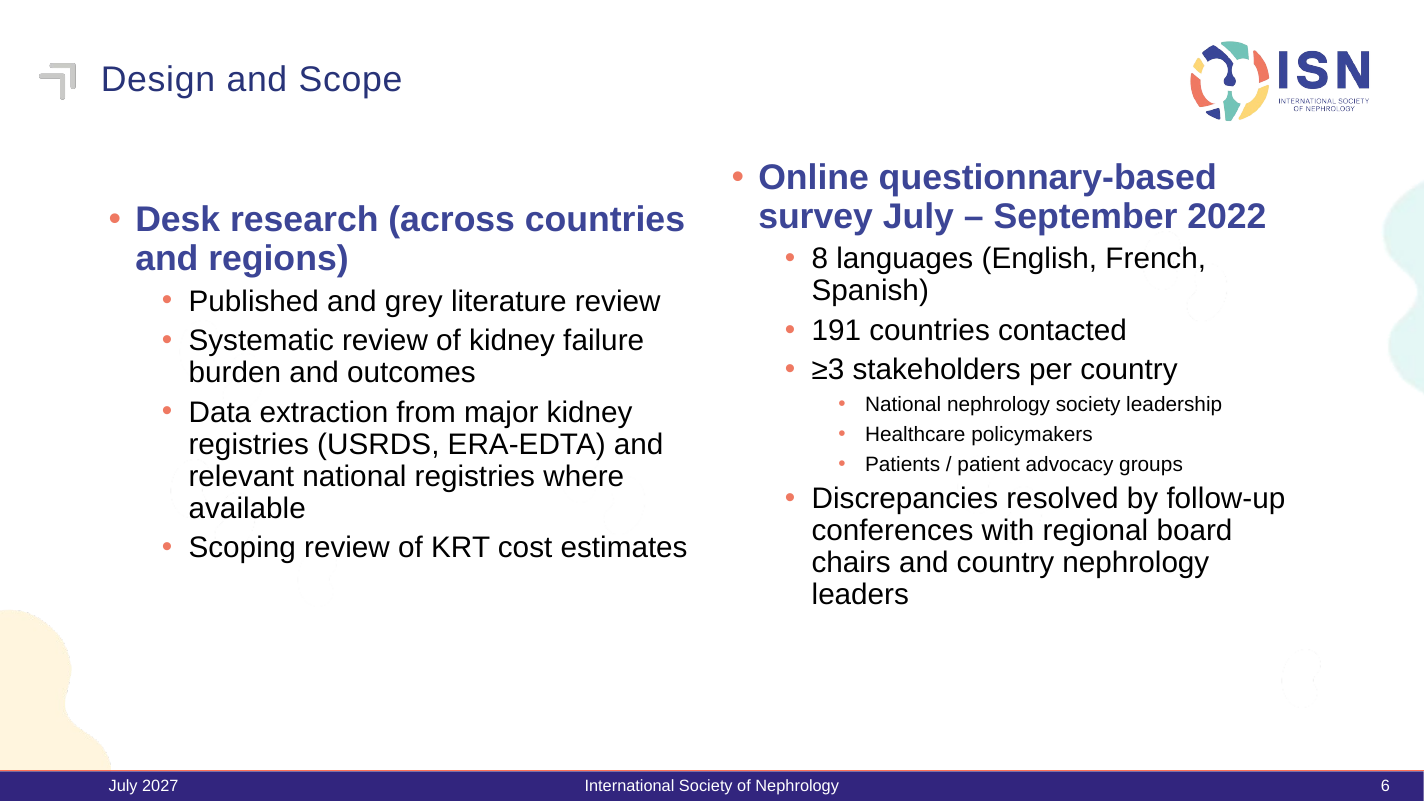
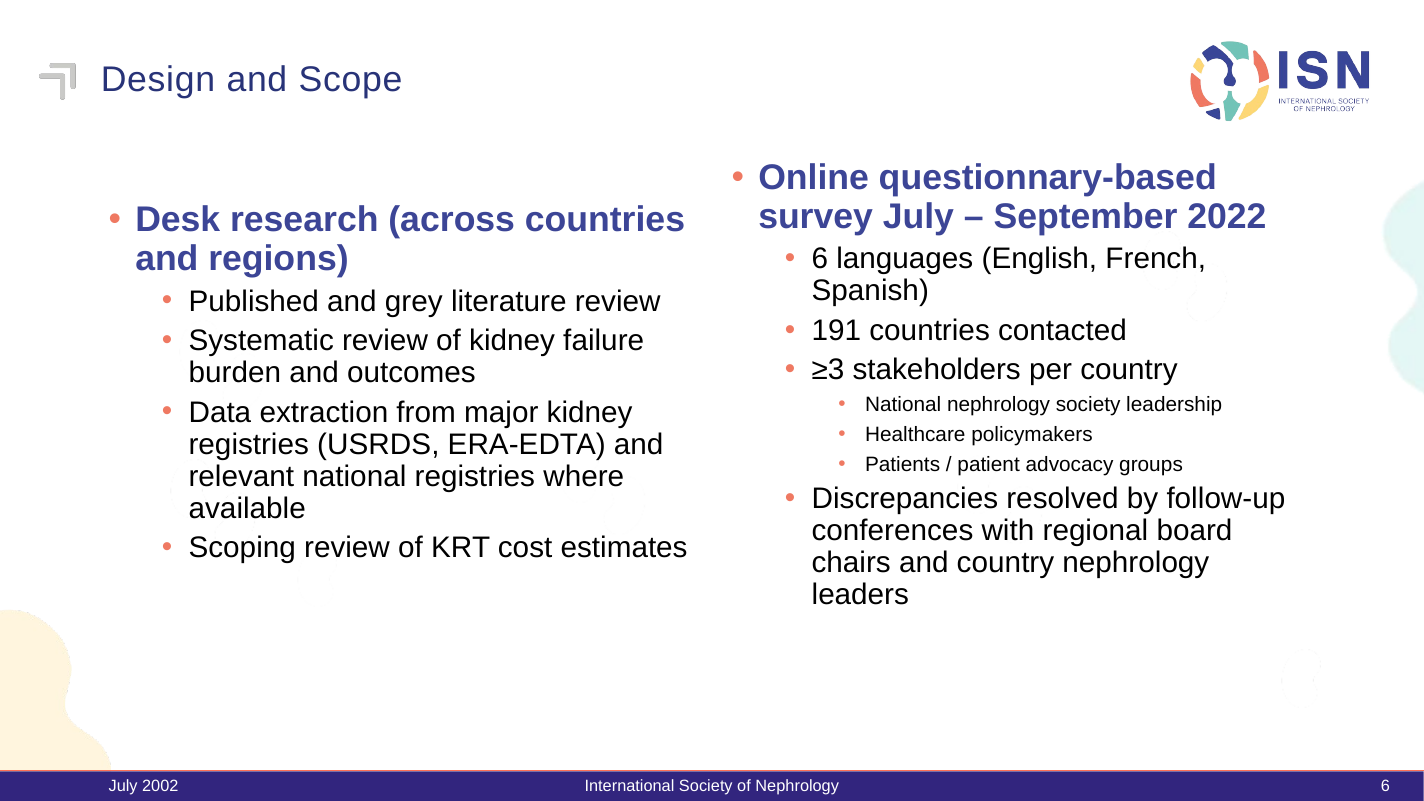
8: 8 -> 6 (820, 259)
2027: 2027 -> 2002 (160, 786)
